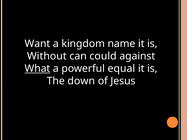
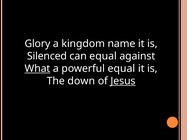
Want: Want -> Glory (38, 44)
Without: Without -> Silenced (47, 56)
can could: could -> equal (103, 56)
Jesus underline: none -> present (123, 81)
